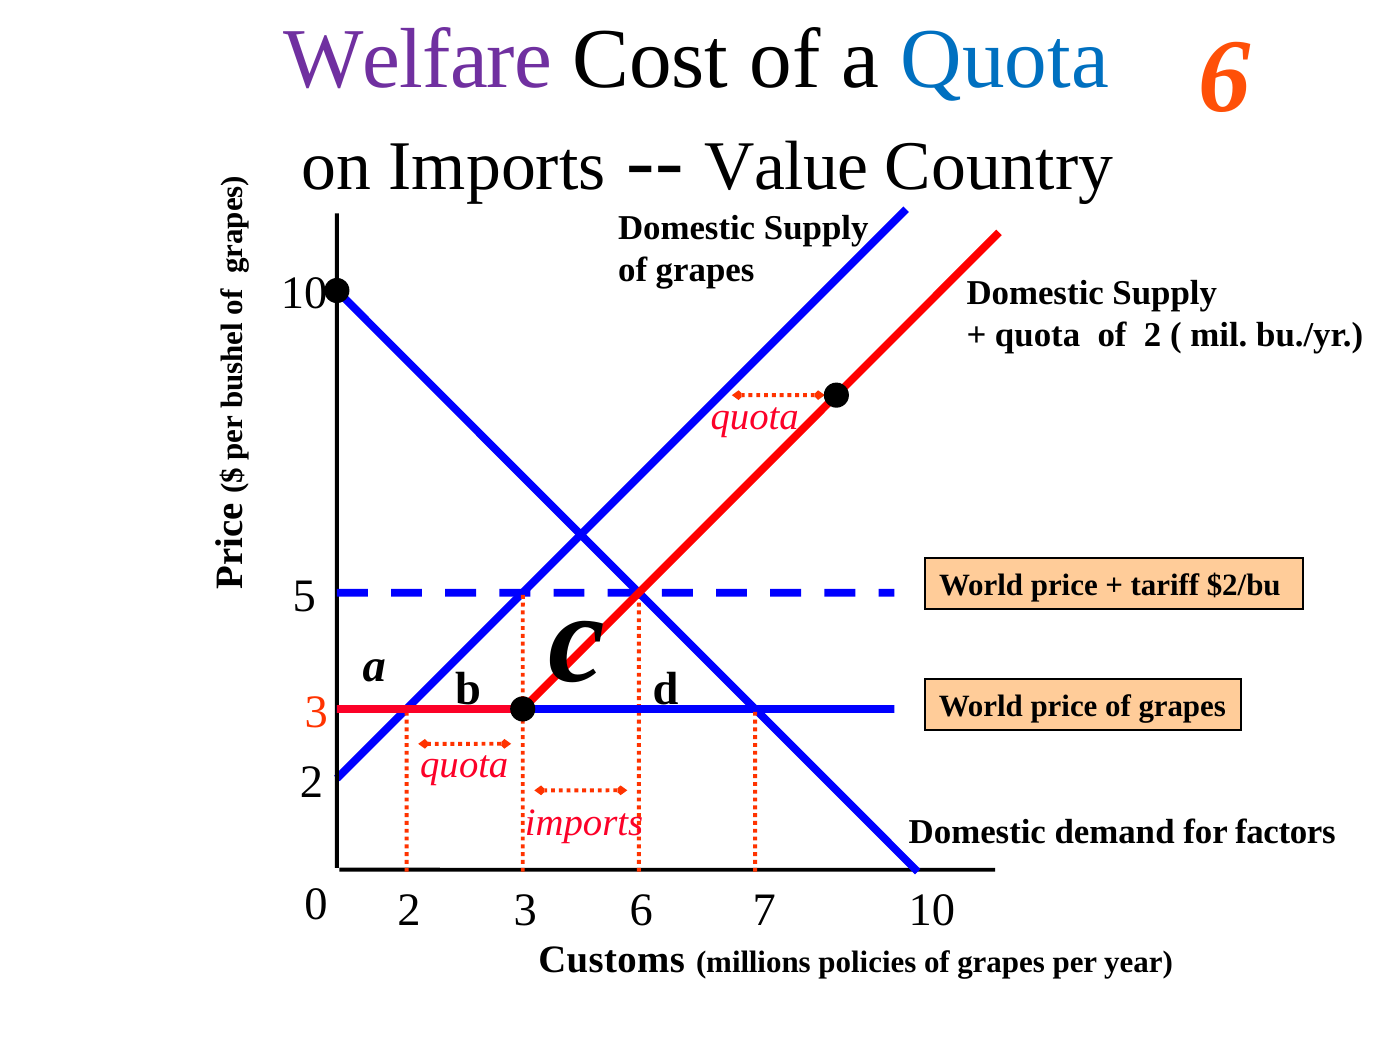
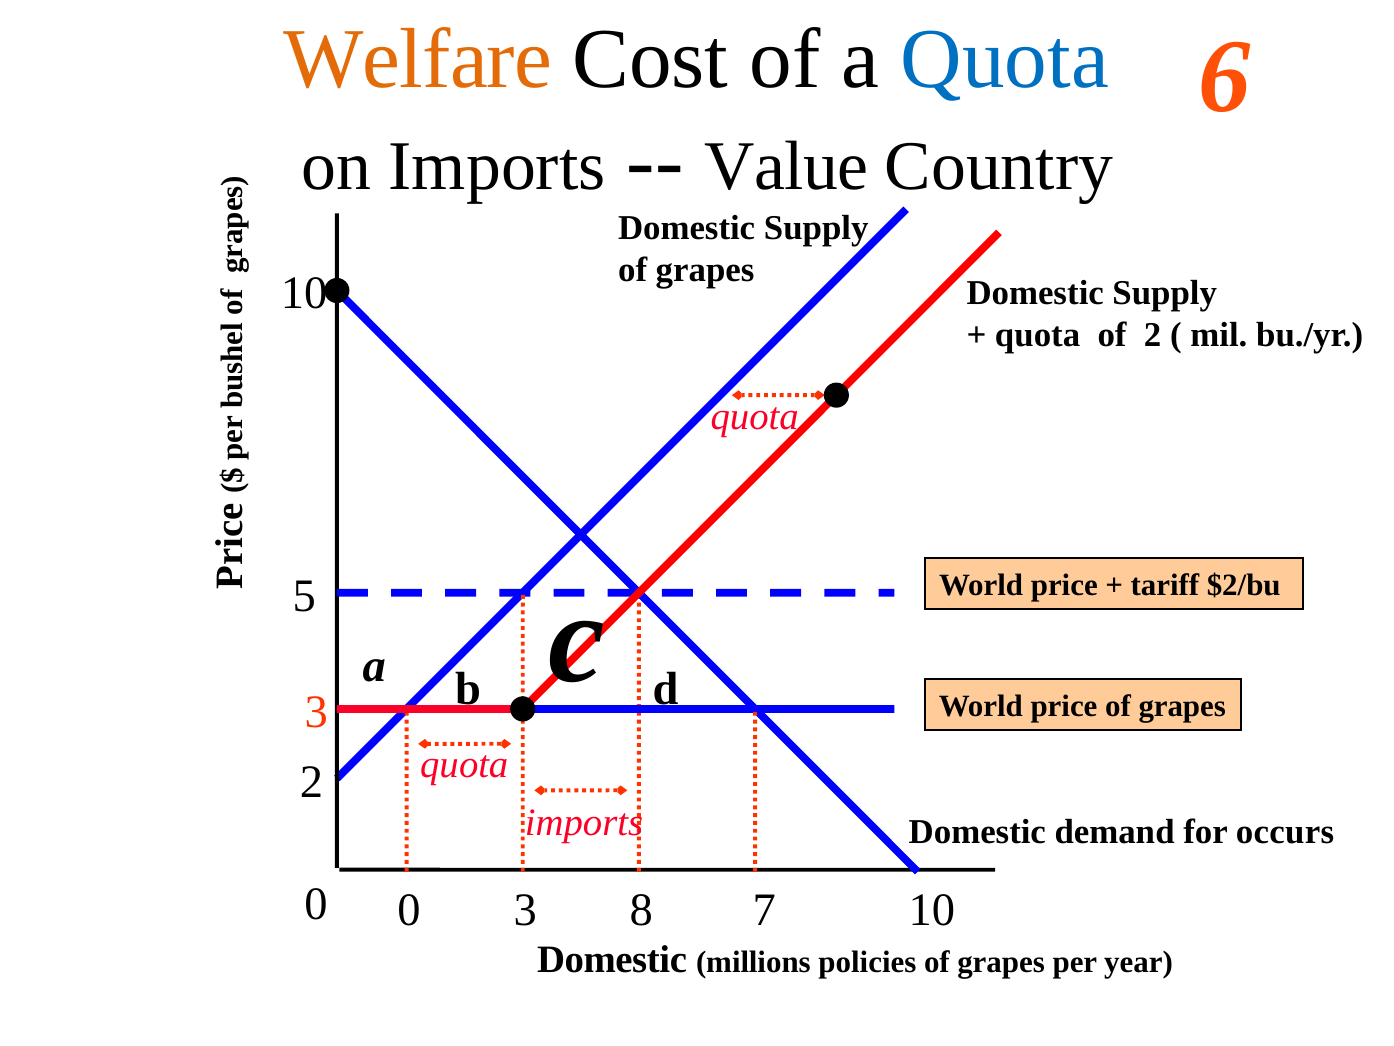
Welfare colour: purple -> orange (418, 59)
factors: factors -> occurs (1285, 832)
0 2: 2 -> 0 (409, 909)
3 6: 6 -> 8 (641, 909)
Customs: Customs -> Domestic (612, 959)
